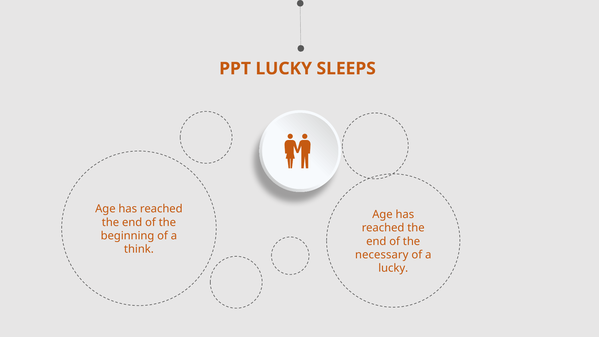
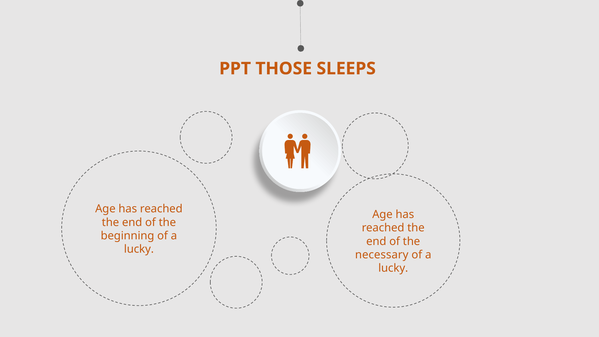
PPT LUCKY: LUCKY -> THOSE (284, 69)
think: think -> lucky (139, 249)
